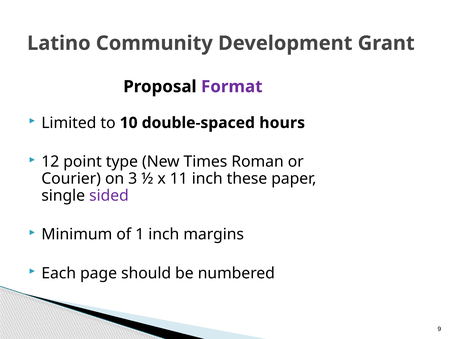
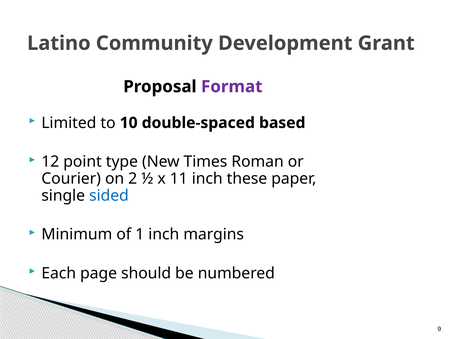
hours: hours -> based (282, 123)
3: 3 -> 2 (133, 179)
sided colour: purple -> blue (109, 196)
